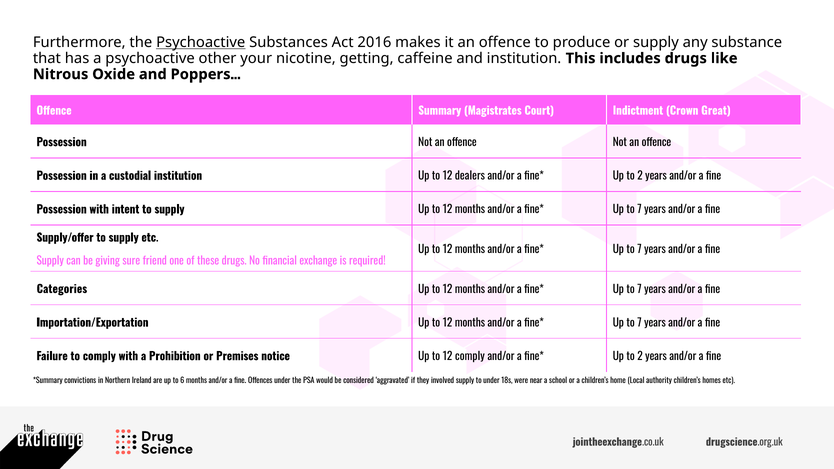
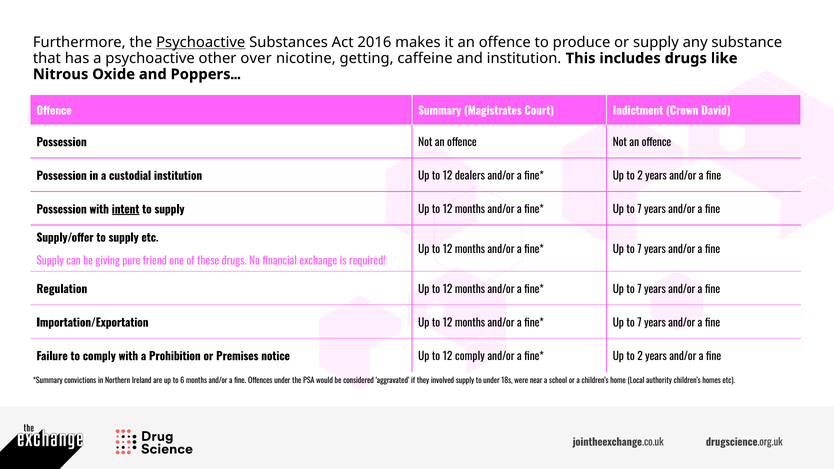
your: your -> over (256, 58)
Great: Great -> David (716, 111)
intent underline: none -> present (126, 210)
sure: sure -> pure (131, 261)
Categories: Categories -> Regulation (62, 289)
